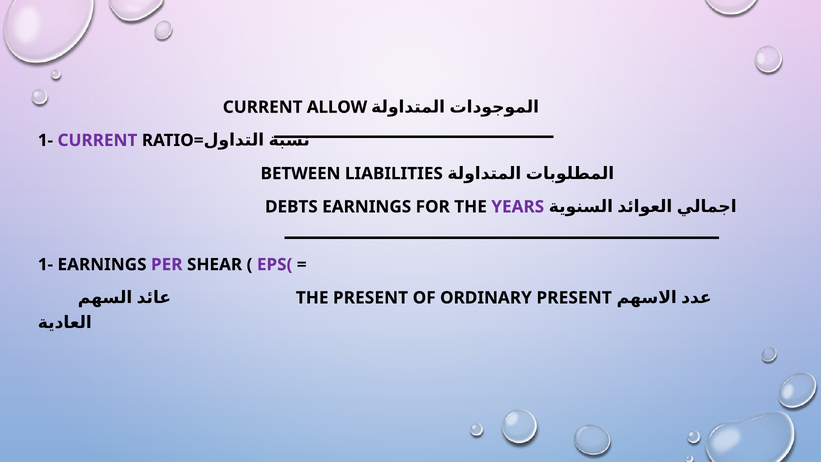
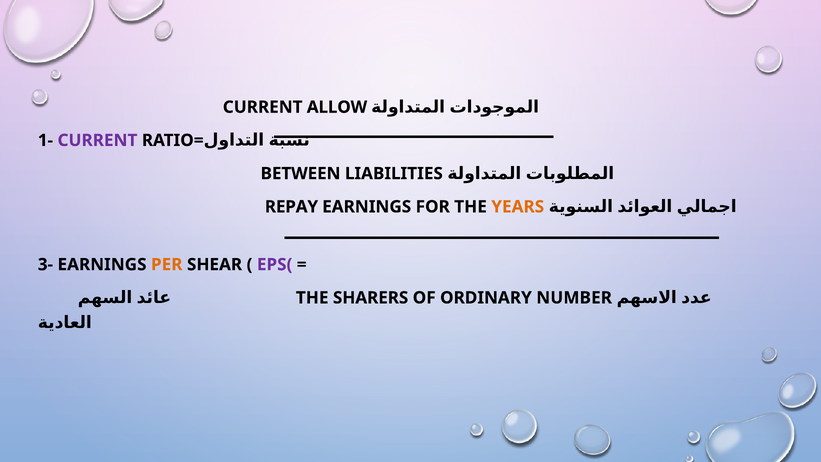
DEBTS: DEBTS -> REPAY (291, 207)
YEARS colour: purple -> orange (518, 207)
1-: 1- -> 3- (45, 264)
PER colour: purple -> orange (167, 264)
THE PRESENT: PRESENT -> SHARERS (371, 298)
ORDINARY PRESENT: PRESENT -> NUMBER (574, 298)
